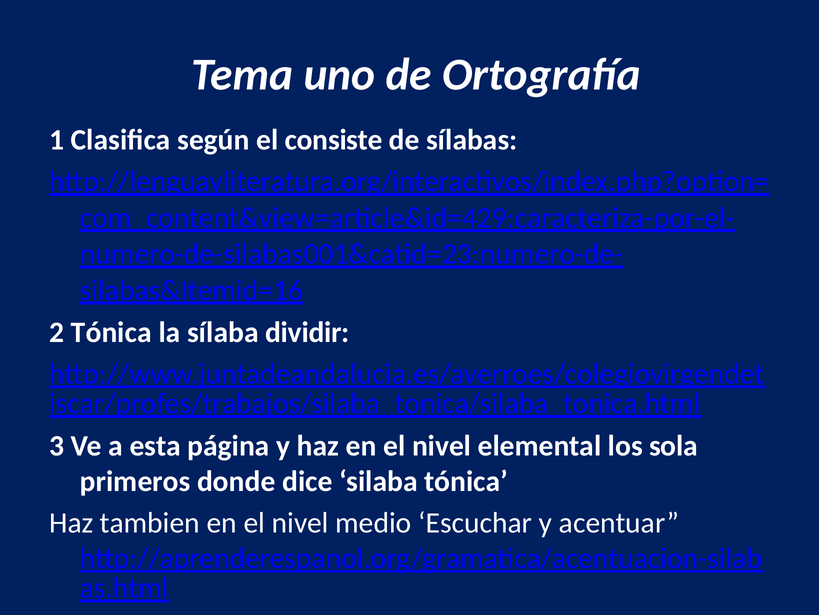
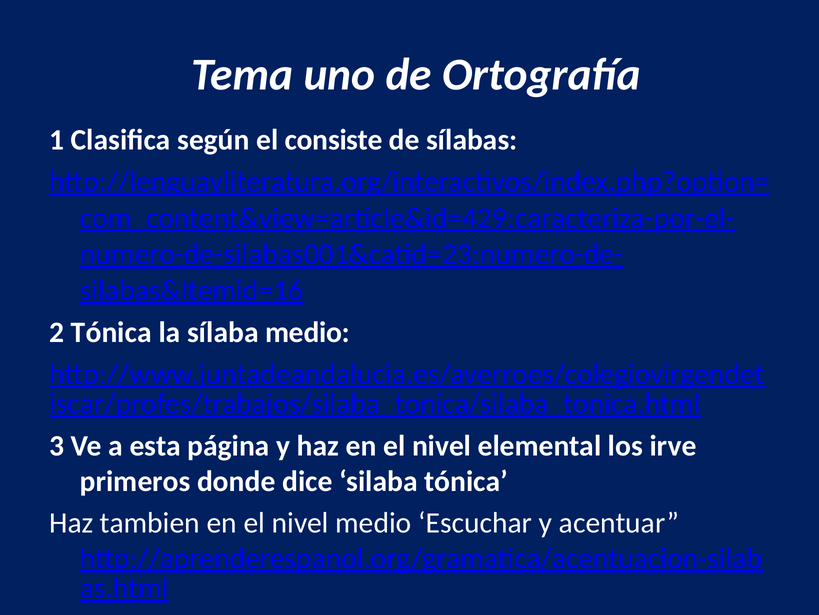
sílaba dividir: dividir -> medio (307, 332)
sola: sola -> irve (673, 445)
